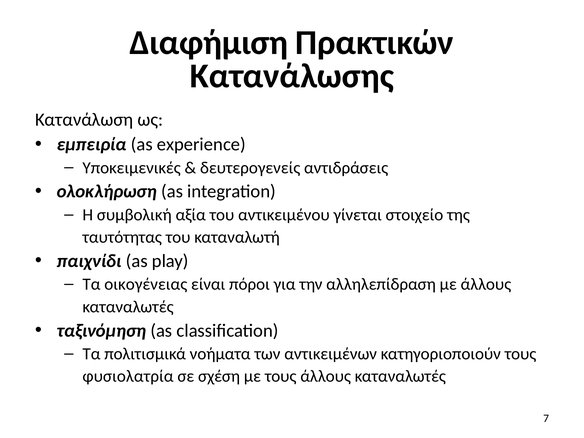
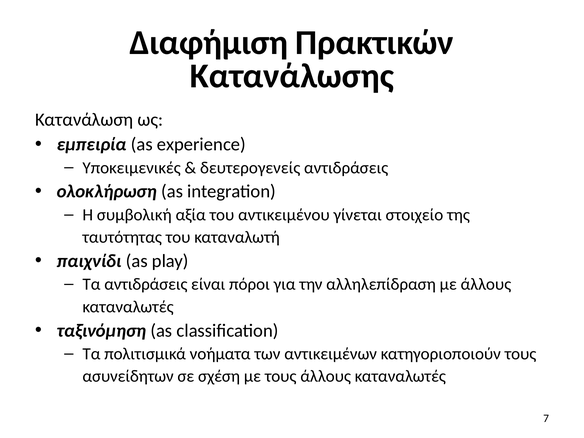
Τα οικογένειας: οικογένειας -> αντιδράσεις (146, 284)
φυσιολατρία: φυσιολατρία -> ασυνείδητων (128, 376)
